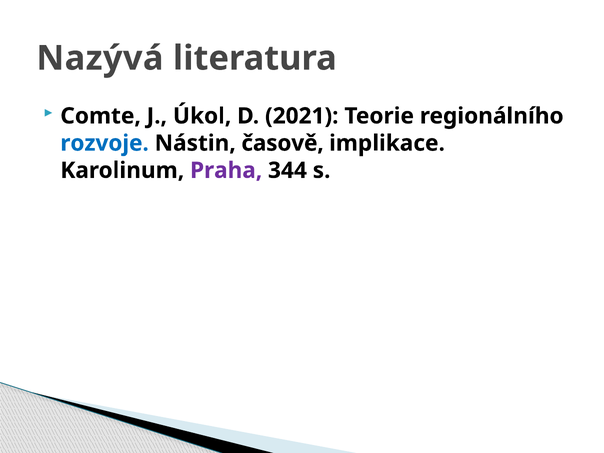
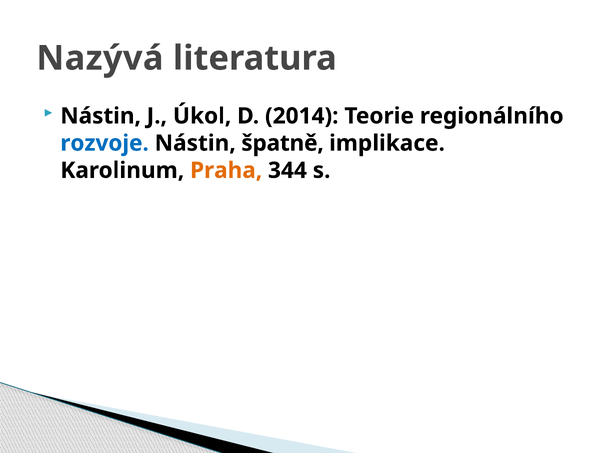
Comte: Comte -> Nástin (101, 116)
2021: 2021 -> 2014 (302, 116)
časově: časově -> špatně (283, 143)
Praha colour: purple -> orange (226, 170)
